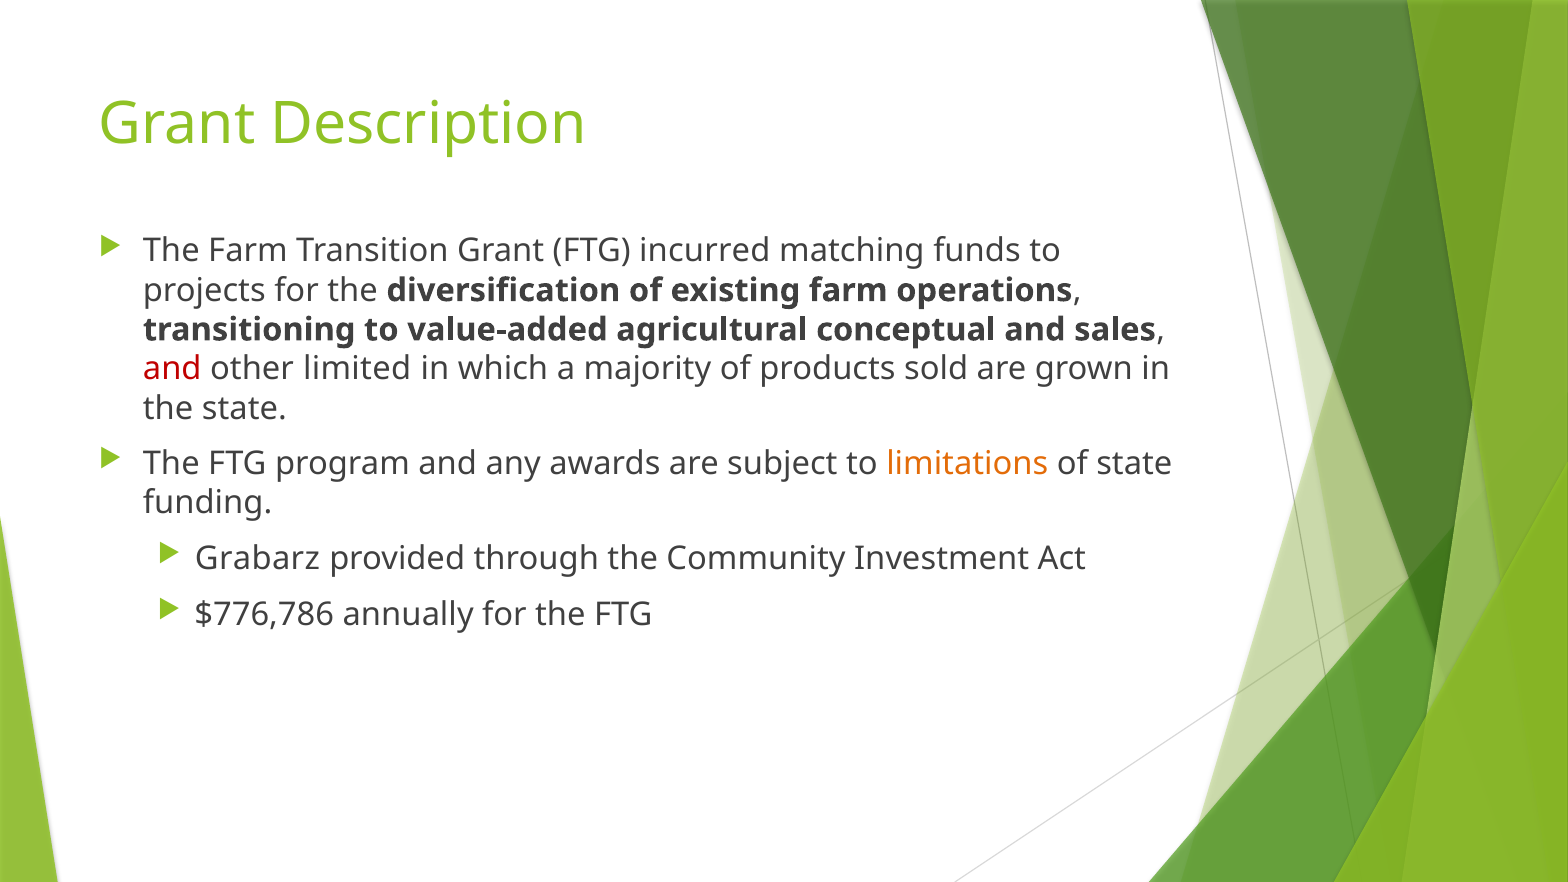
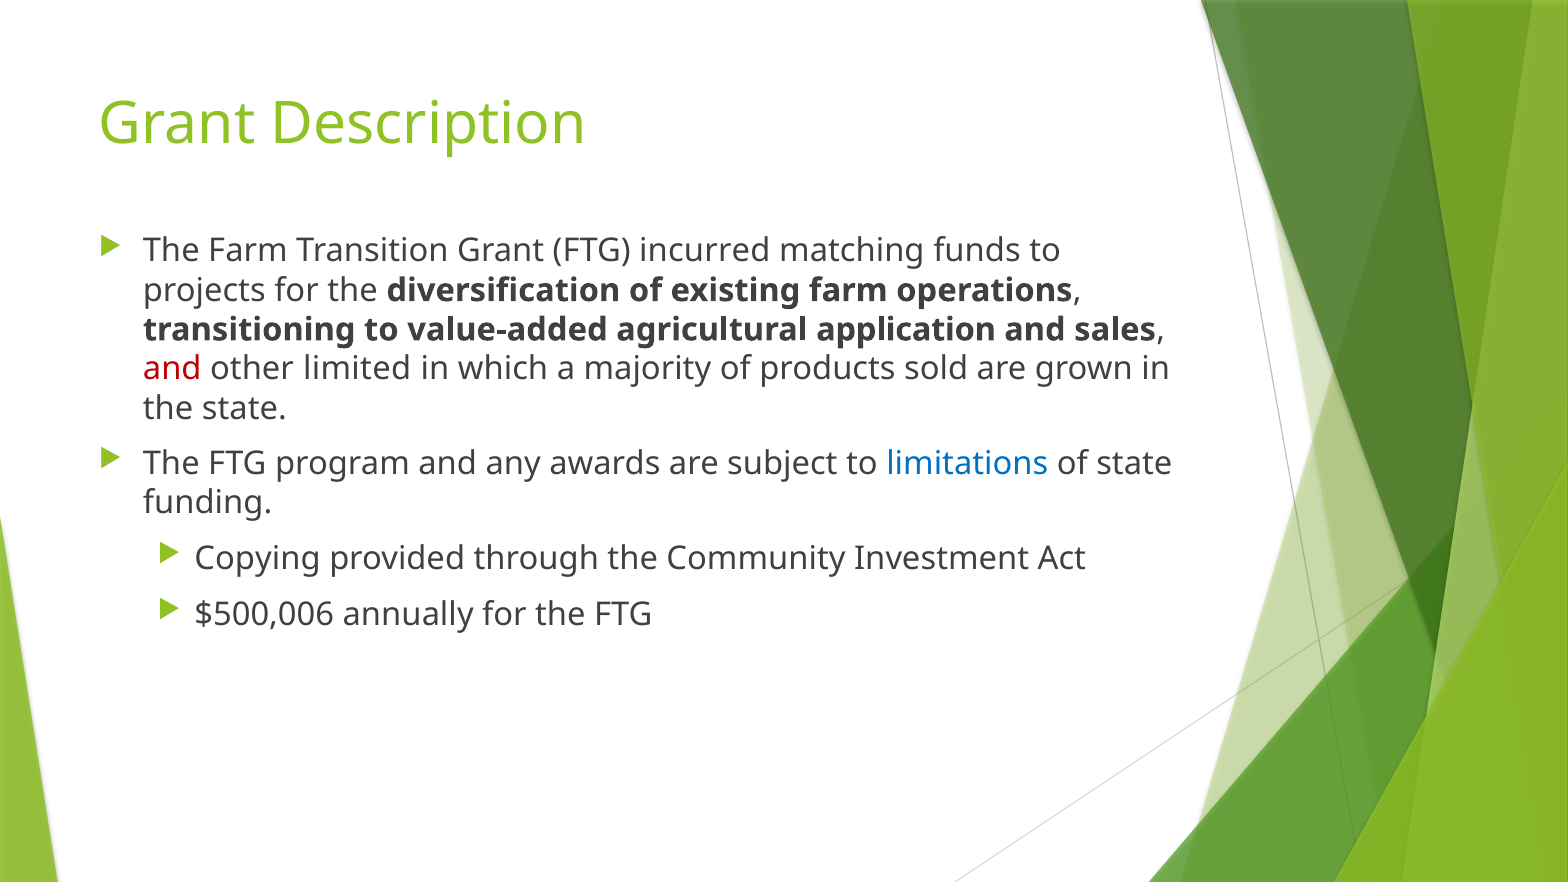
conceptual: conceptual -> application (906, 330)
limitations colour: orange -> blue (967, 464)
Grabarz: Grabarz -> Copying (258, 559)
$776,786: $776,786 -> $500,006 (264, 614)
